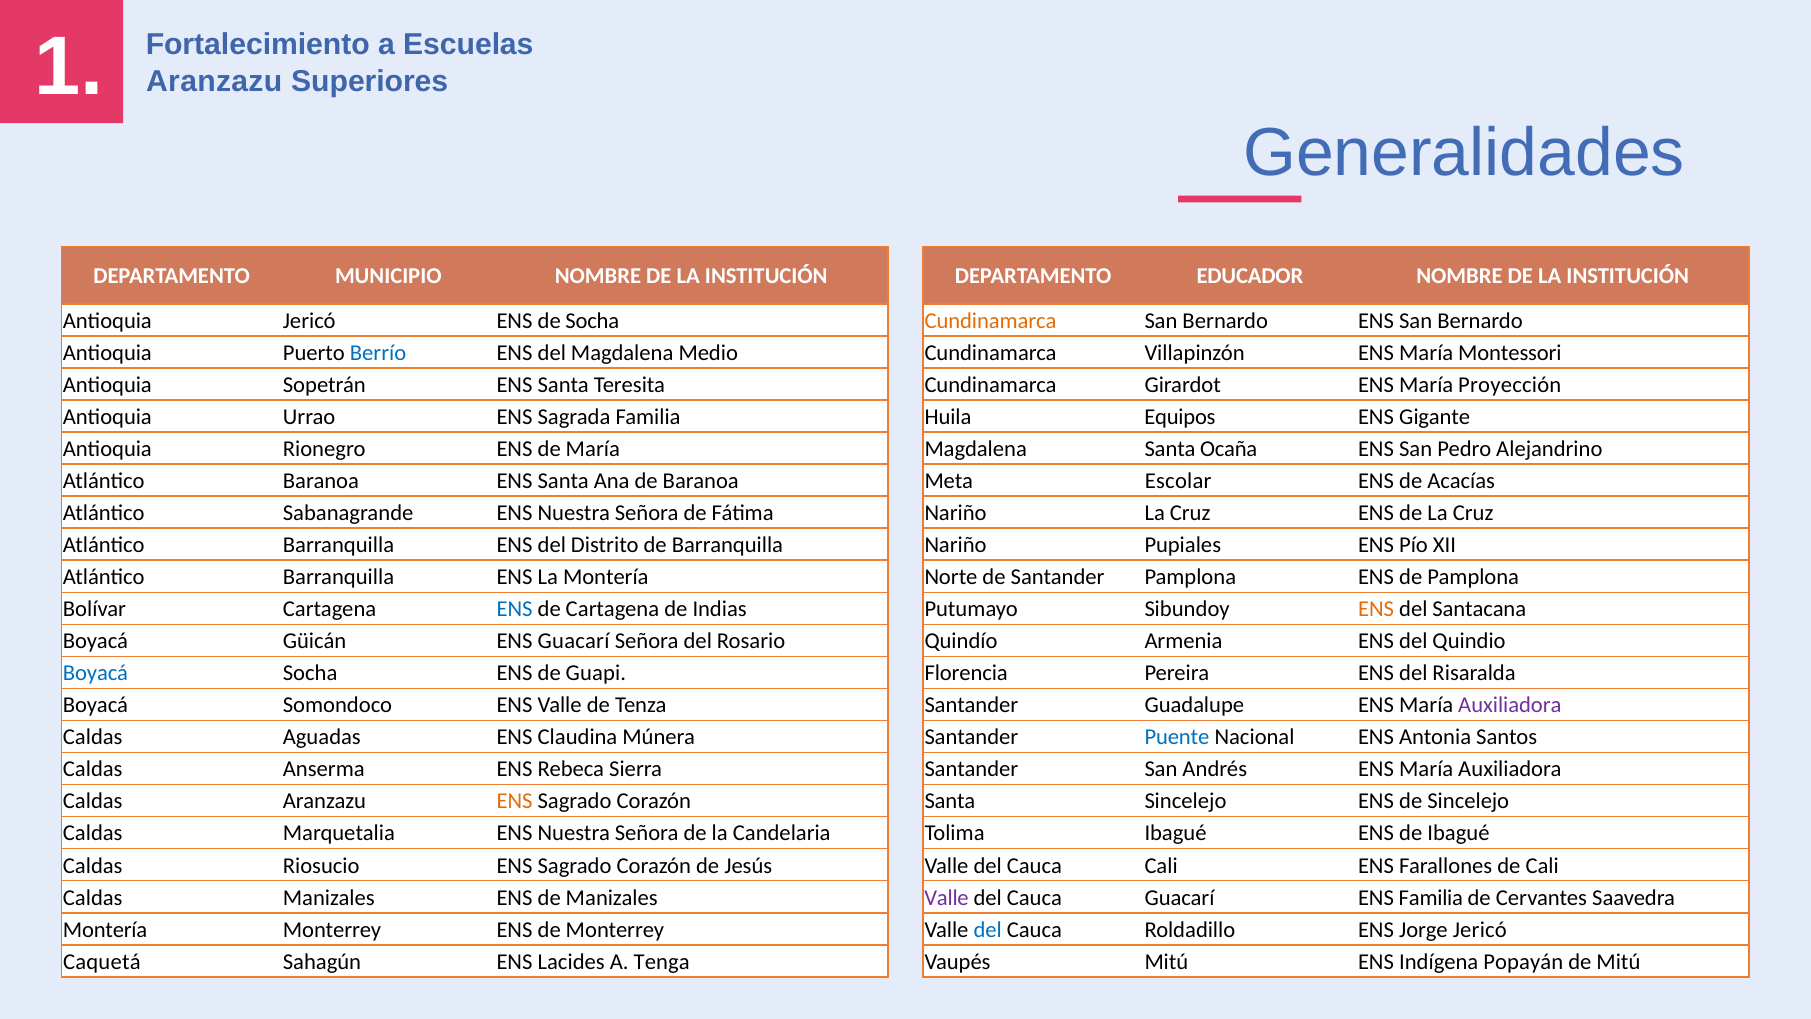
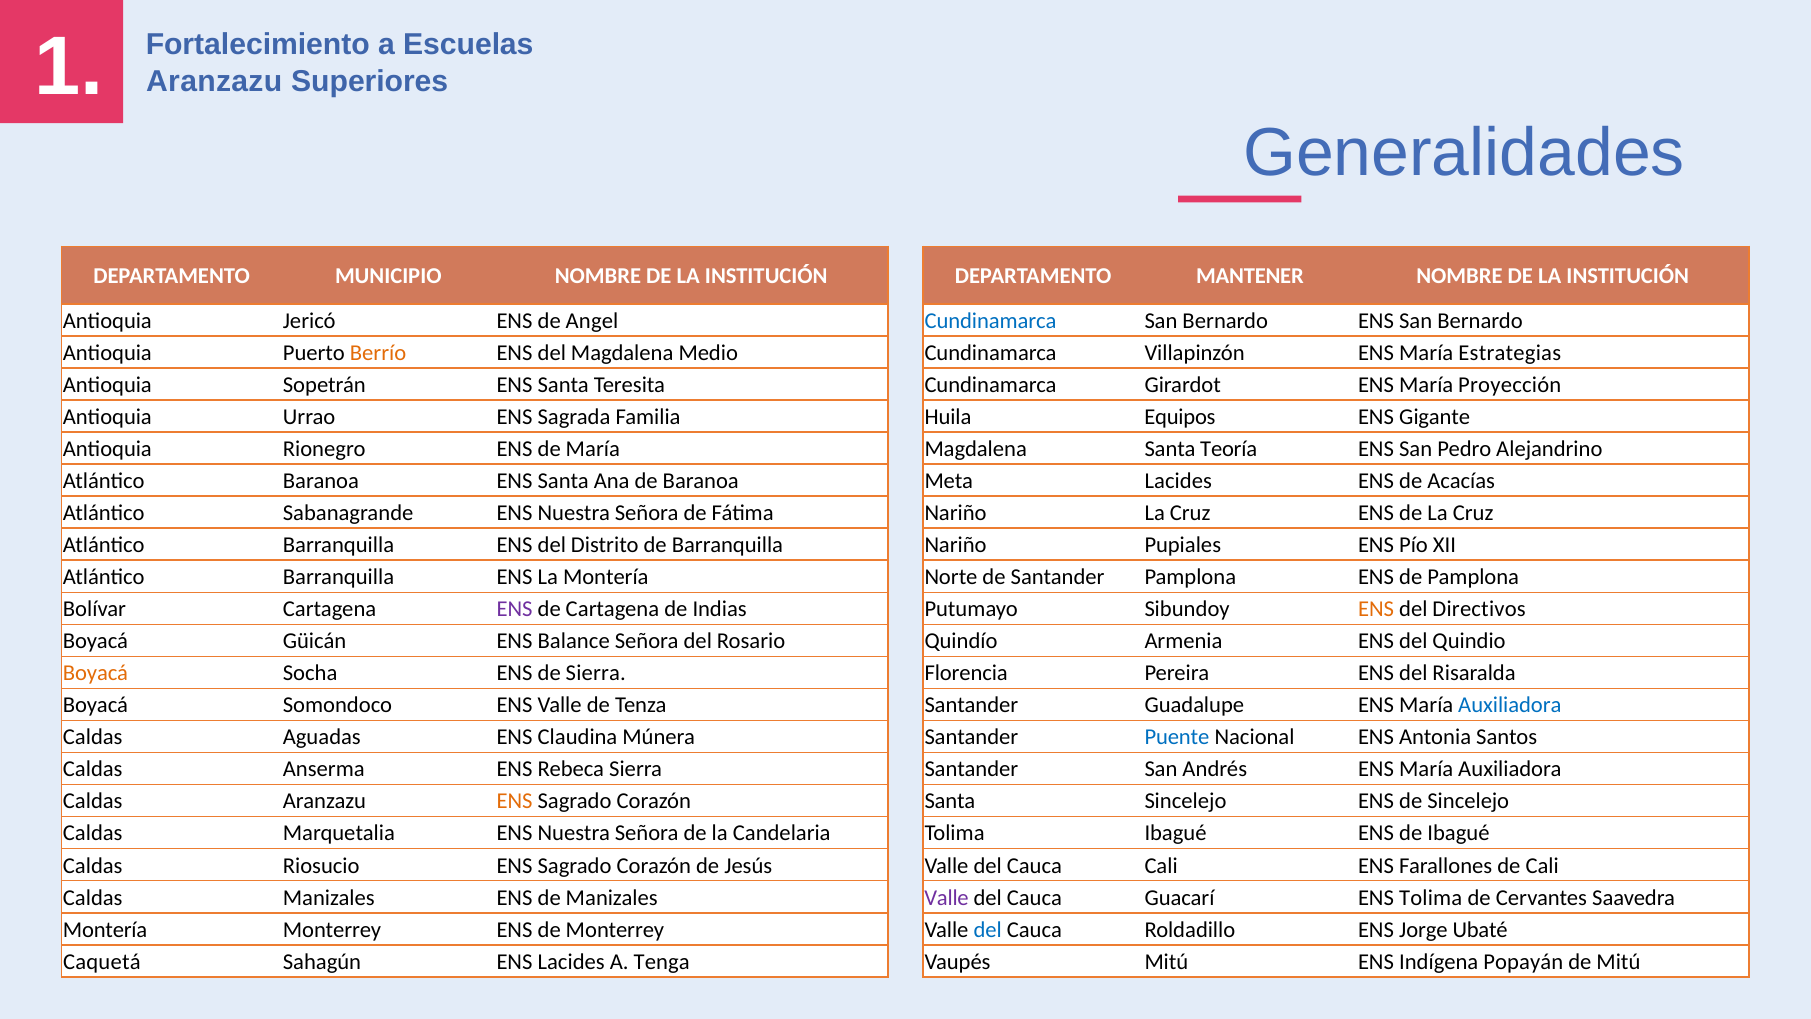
EDUCADOR: EDUCADOR -> MANTENER (1250, 276)
de Socha: Socha -> Angel (592, 321)
Cundinamarca colour: orange -> blue (991, 321)
Berrío colour: blue -> orange (378, 353)
Montessori: Montessori -> Estrategias (1510, 353)
Ocaña: Ocaña -> Teoría (1229, 449)
Meta Escolar: Escolar -> Lacides (1178, 481)
ENS colour: blue -> purple (515, 609)
Santacana: Santacana -> Directivos (1479, 609)
ENS Guacarí: Guacarí -> Balance (574, 641)
Boyacá colour: blue -> orange (96, 673)
de Guapi: Guapi -> Sierra (596, 673)
Auxiliadora colour: purple -> blue (1510, 705)
ENS Familia: Familia -> Tolima (1431, 897)
Jorge Jericó: Jericó -> Ubaté (1480, 929)
